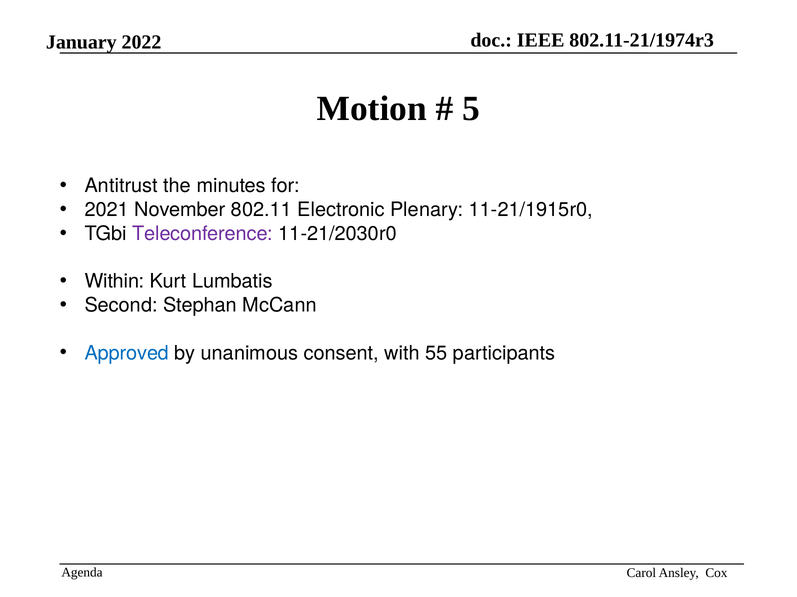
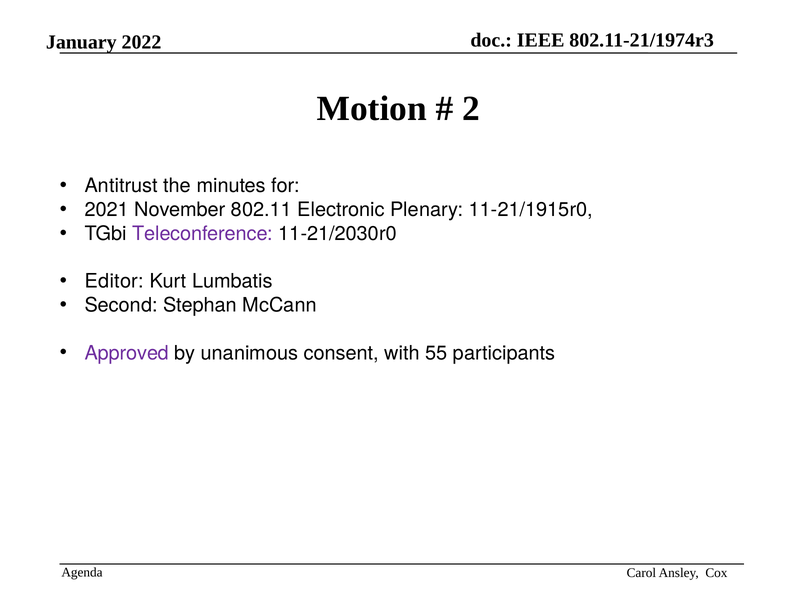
5: 5 -> 2 (471, 109)
Within: Within -> Editor (114, 282)
Approved colour: blue -> purple (127, 353)
